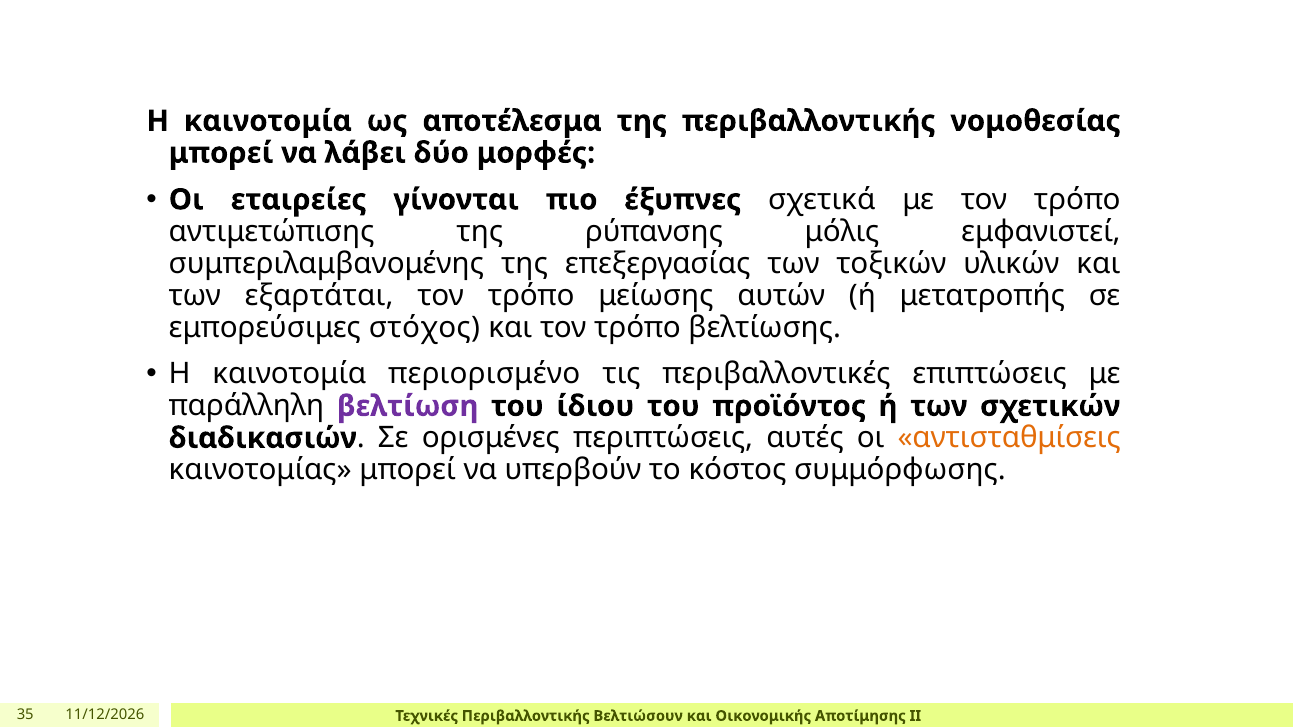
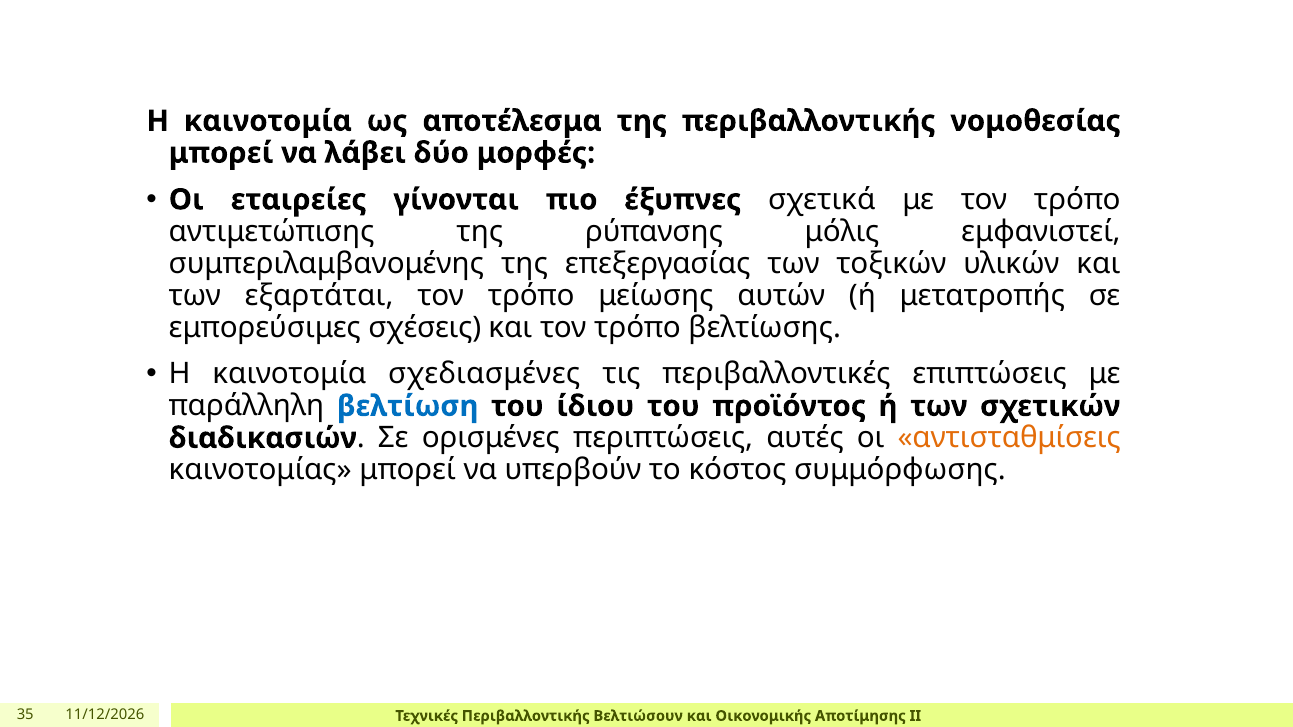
στόχος: στόχος -> σχέσεις (425, 328)
περιορισμένο: περιορισμένο -> σχεδιασμένες (484, 374)
βελτίωση colour: purple -> blue (408, 406)
